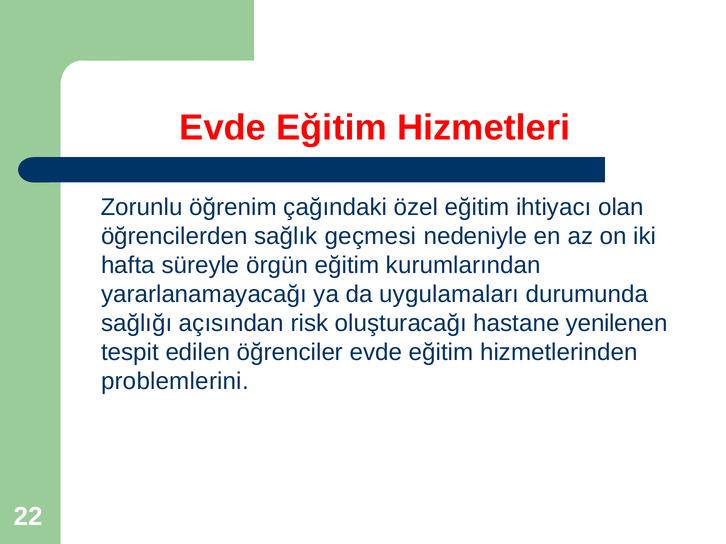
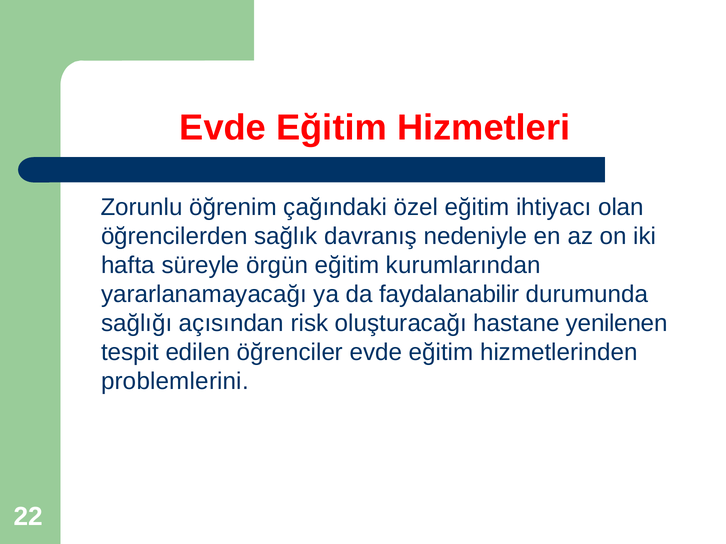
geçmesi: geçmesi -> davranış (371, 236)
uygulamaları: uygulamaları -> faydalanabilir (449, 295)
